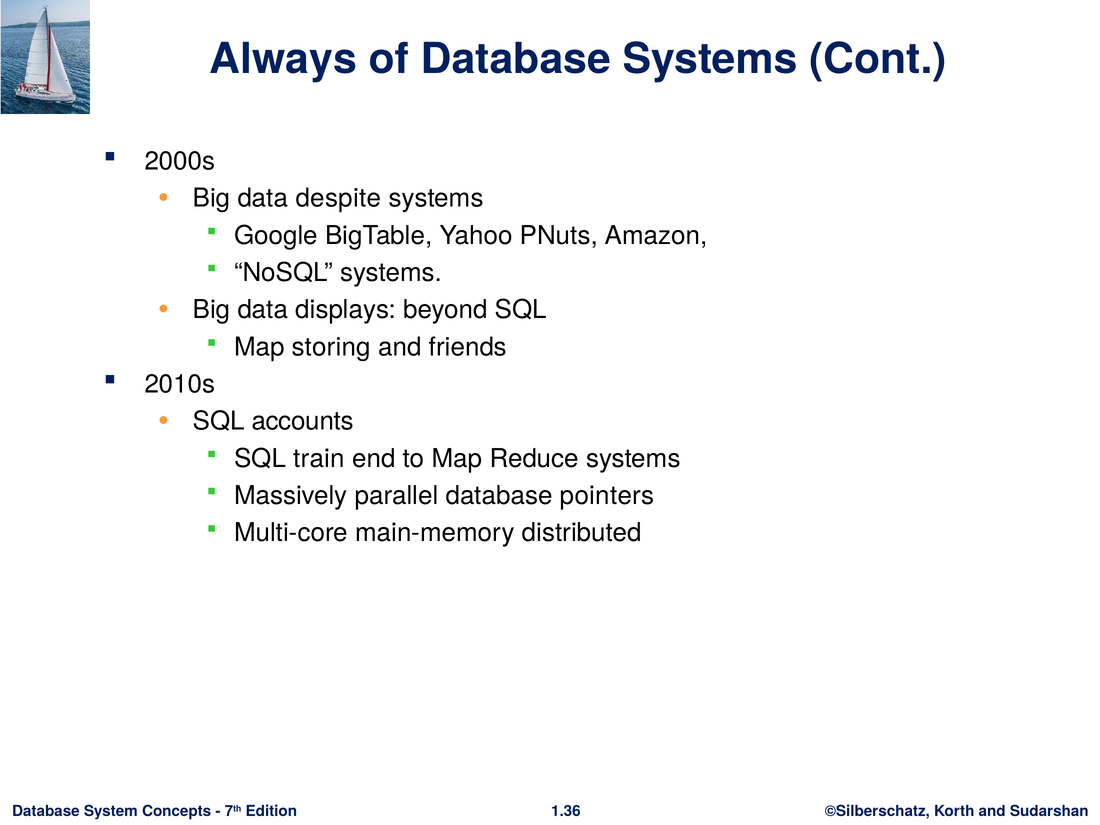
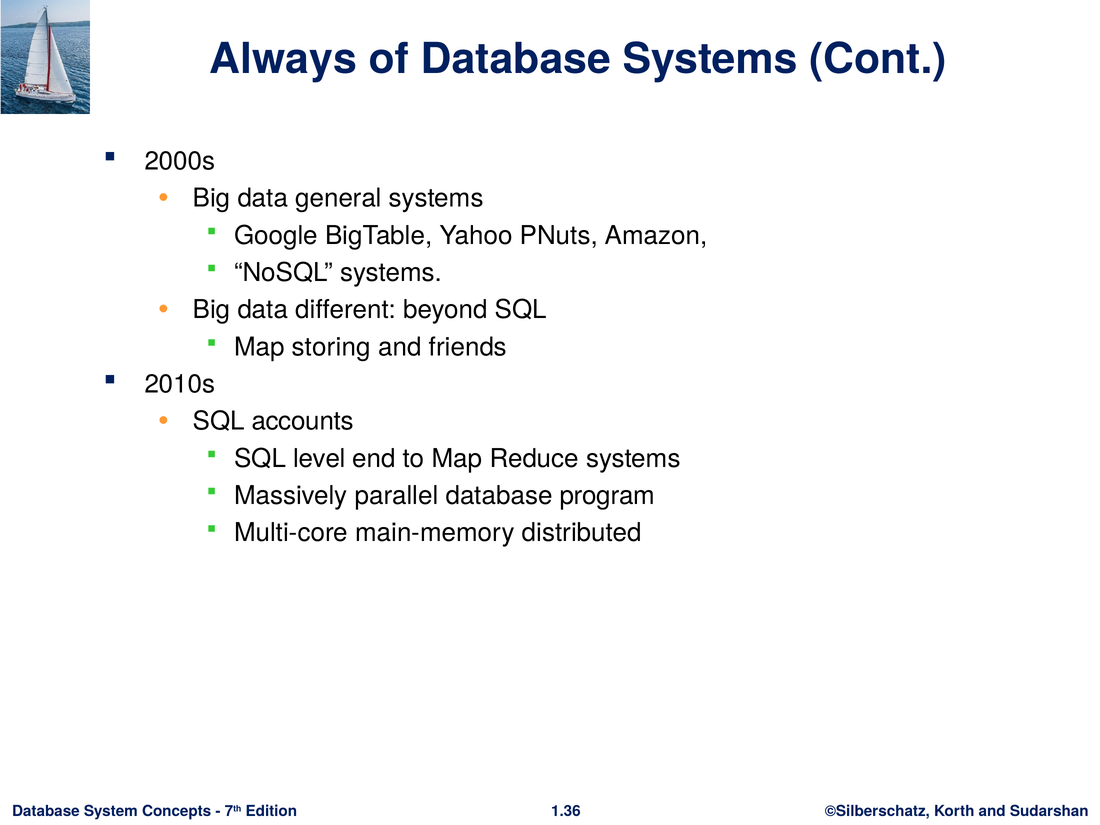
despite: despite -> general (339, 198)
displays: displays -> different (346, 310)
train: train -> level (319, 458)
pointers: pointers -> program (607, 496)
